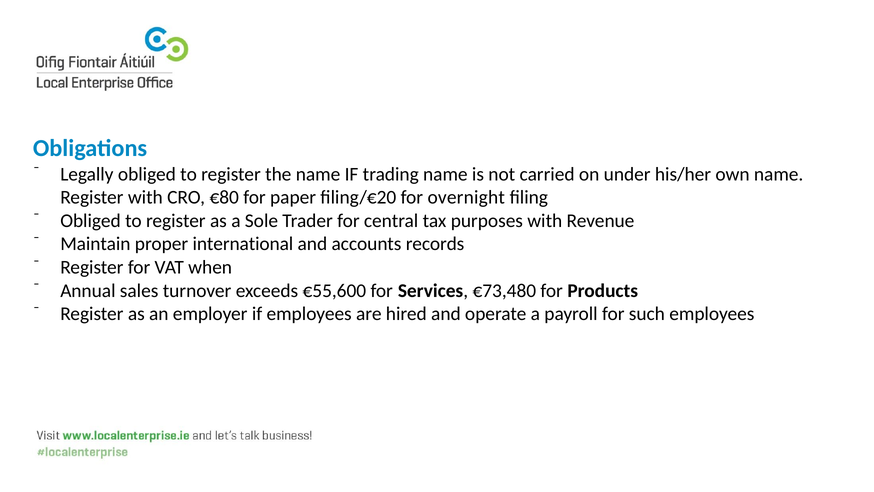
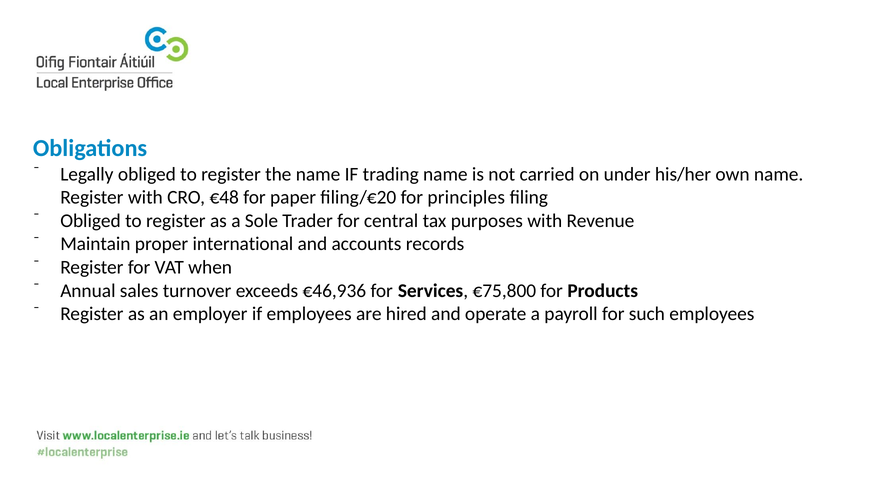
€80: €80 -> €48 (224, 197)
overnight: overnight -> principles (466, 197)
€55,600: €55,600 -> €46,936 (334, 290)
€73,480: €73,480 -> €75,800 (504, 290)
